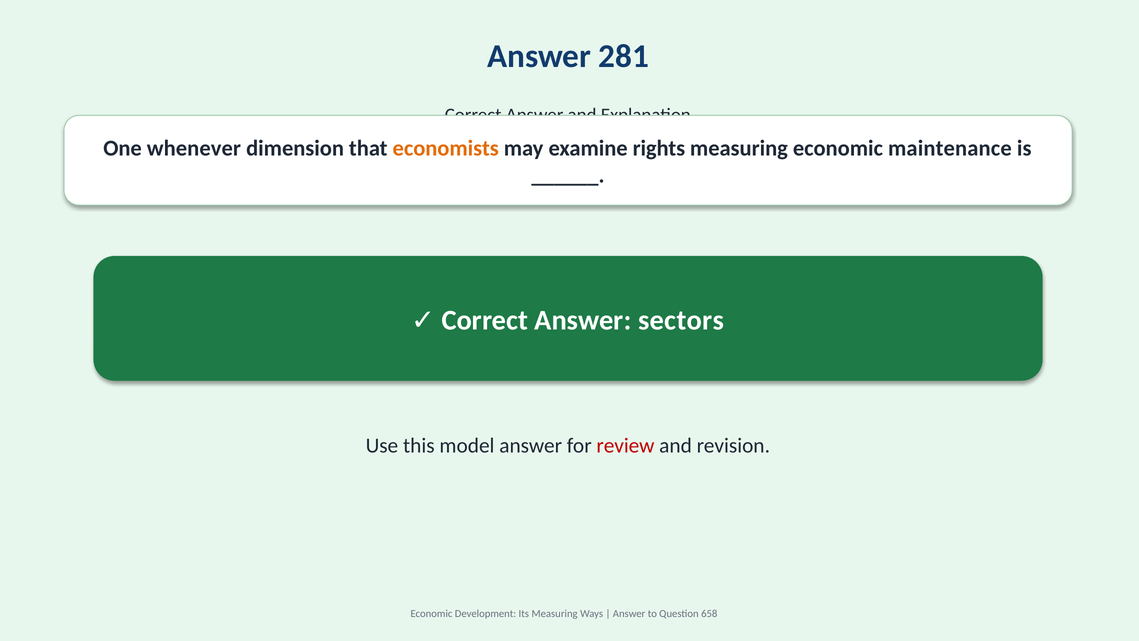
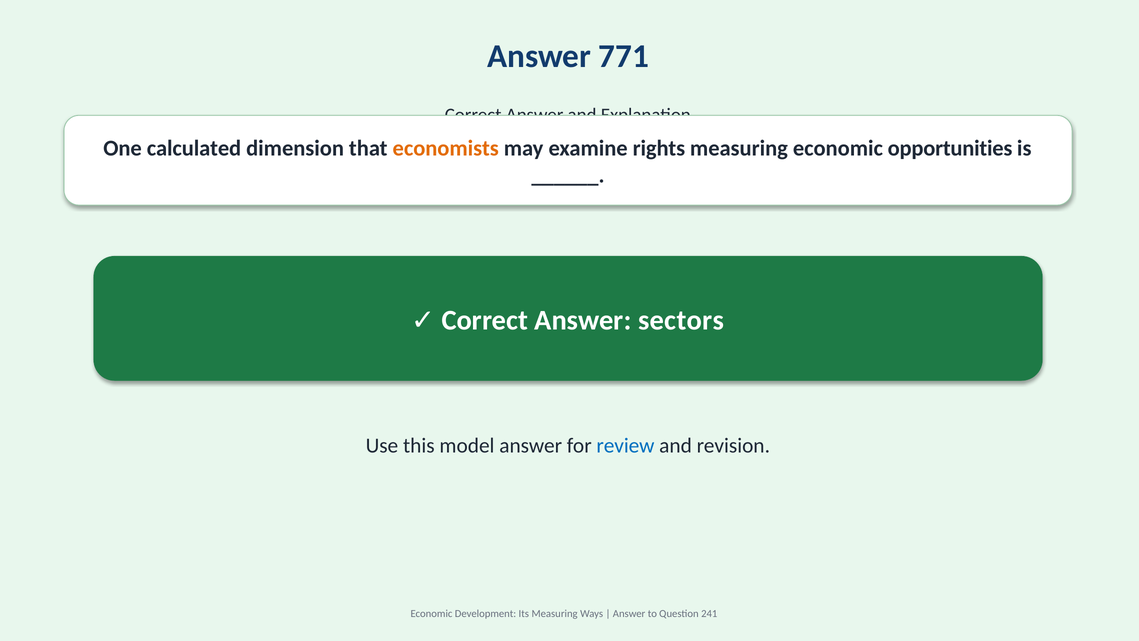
281: 281 -> 771 (624, 56)
whenever: whenever -> calculated (194, 148)
maintenance: maintenance -> opportunities (950, 148)
review colour: red -> blue (625, 446)
658: 658 -> 241 (709, 614)
